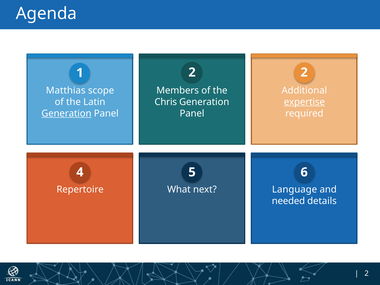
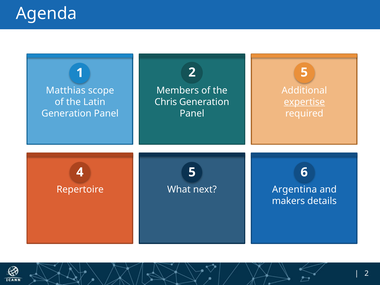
2 2: 2 -> 5 (304, 72)
Generation underline: present -> none (66, 113)
Language: Language -> Argentina (295, 190)
needed: needed -> makers (288, 201)
